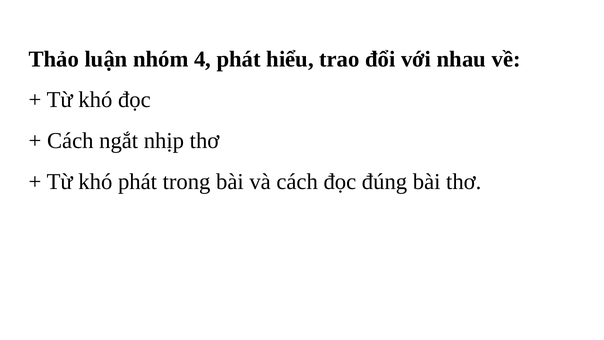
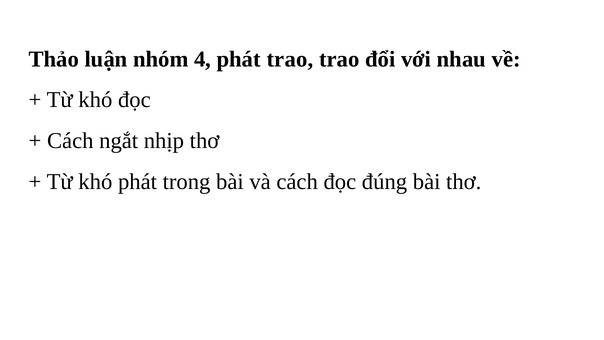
phát hiểu: hiểu -> trao (290, 59)
